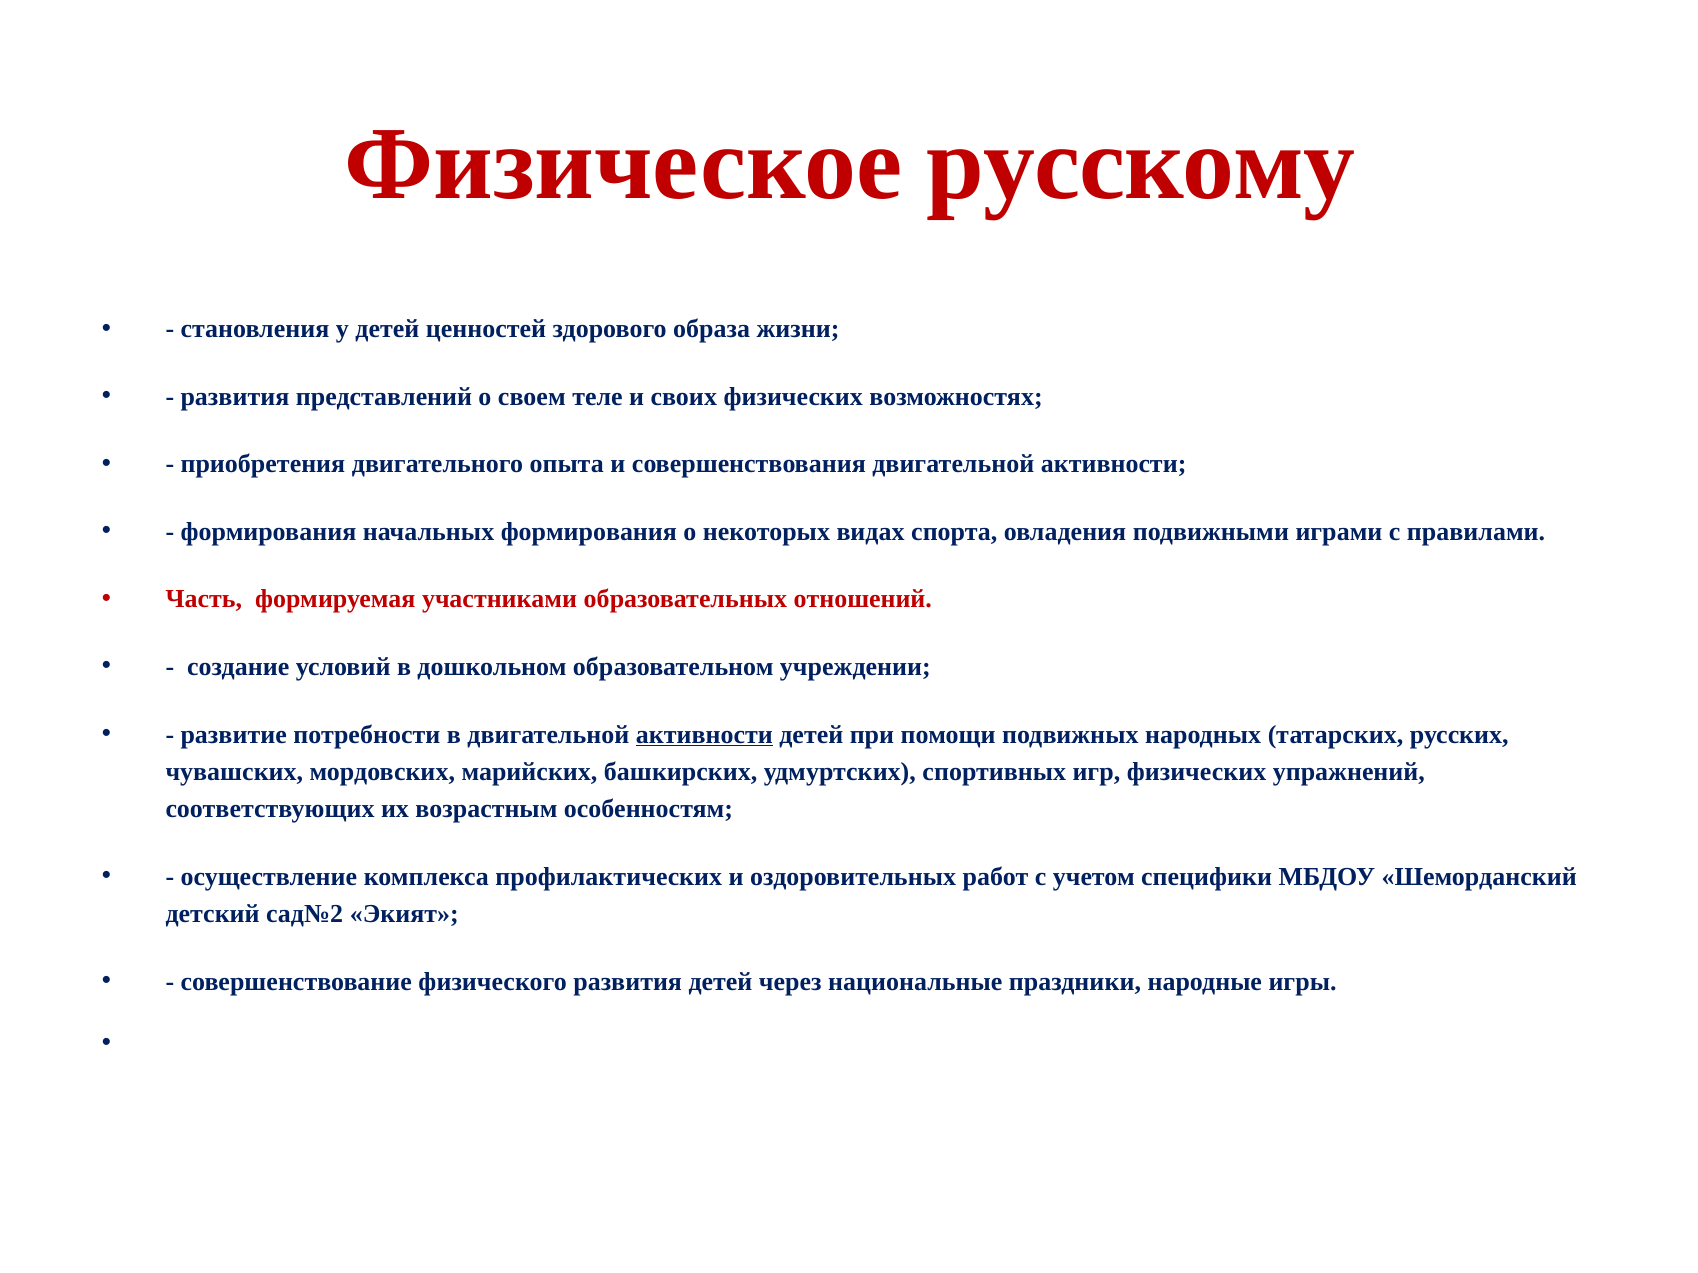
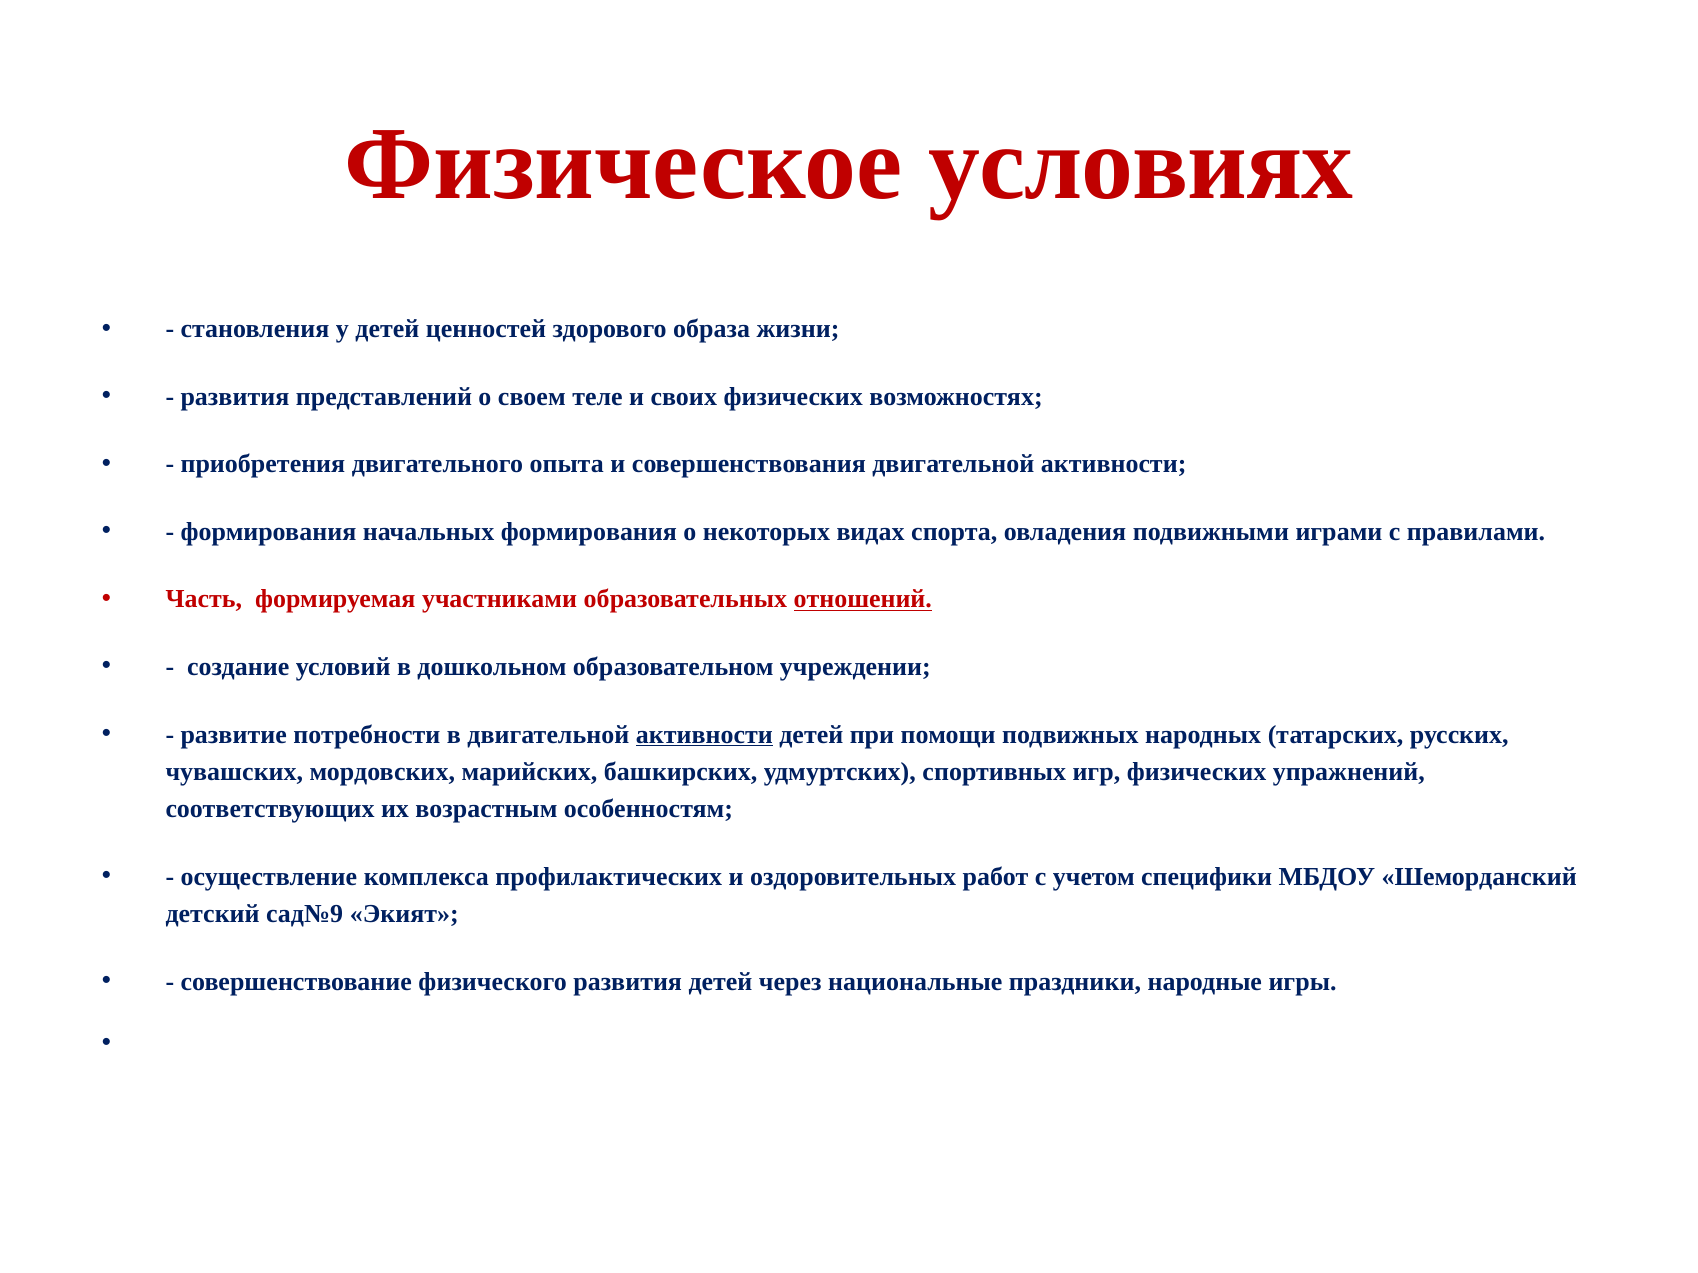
русскому: русскому -> условиях (1141, 164)
отношений underline: none -> present (863, 600)
сад№2: сад№2 -> сад№9 (305, 914)
